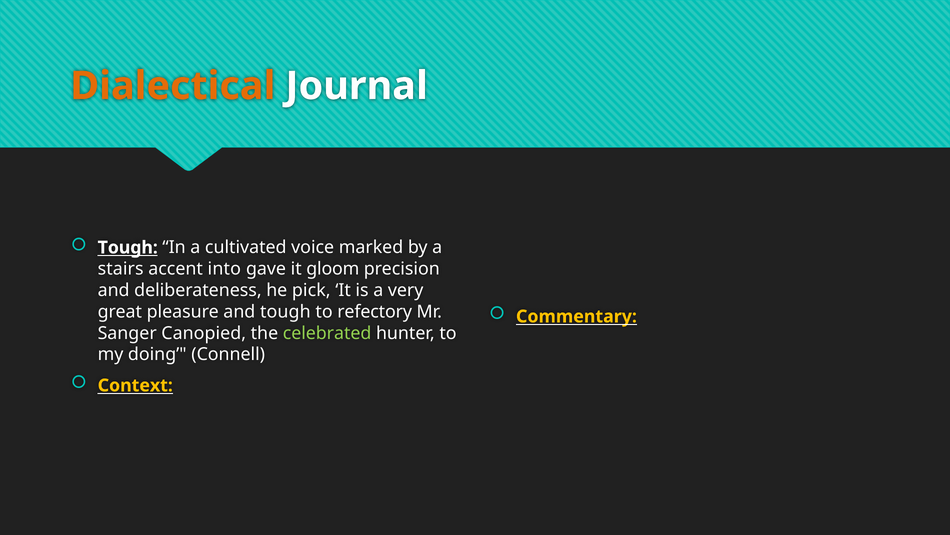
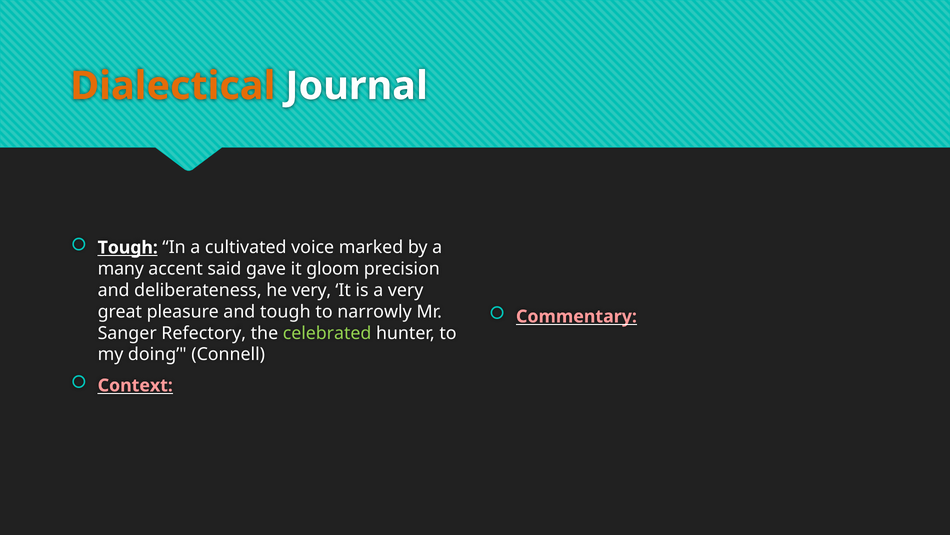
stairs: stairs -> many (121, 269)
into: into -> said (224, 269)
he pick: pick -> very (311, 290)
refectory: refectory -> narrowly (375, 311)
Commentary colour: yellow -> pink (576, 316)
Canopied: Canopied -> Refectory (204, 333)
Context colour: yellow -> pink (135, 385)
